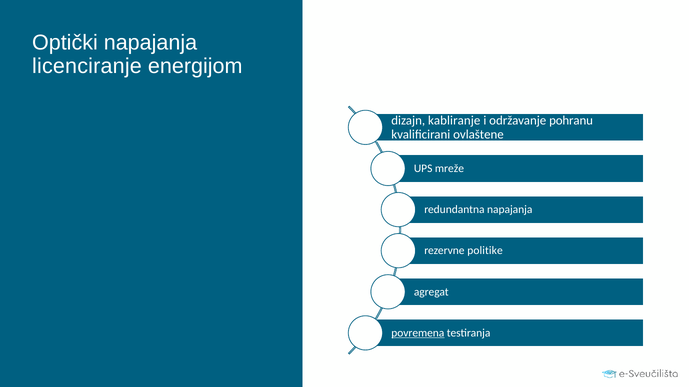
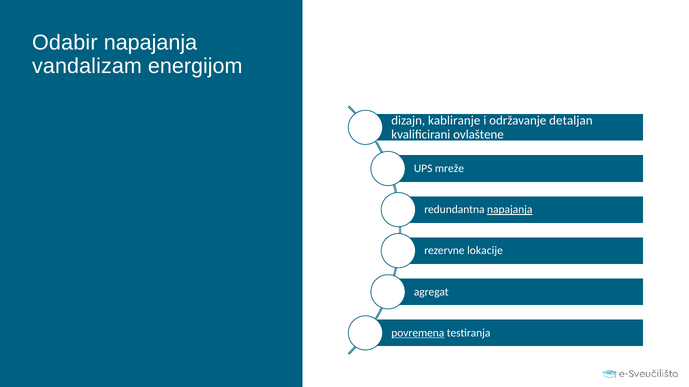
Optički: Optički -> Odabir (65, 43)
licenciranje: licenciranje -> vandalizam (87, 66)
pohranu: pohranu -> detaljan (571, 121)
napajanja underline: none -> present (510, 210)
politike: politike -> lokacije (485, 251)
